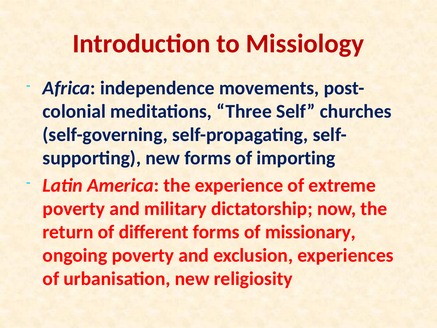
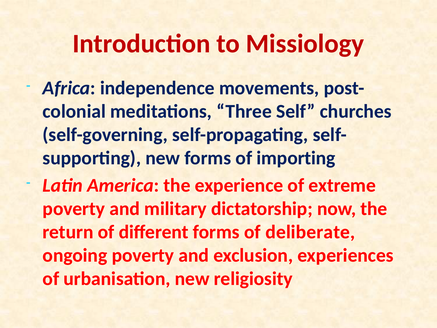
missionary: missionary -> deliberate (310, 232)
